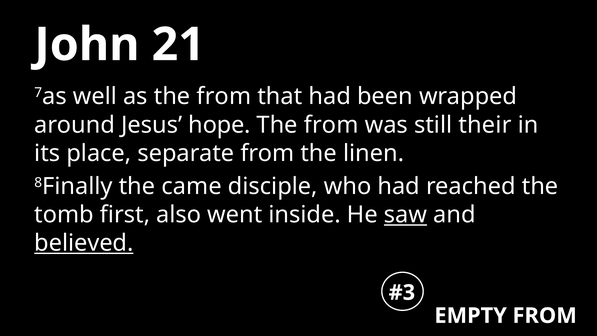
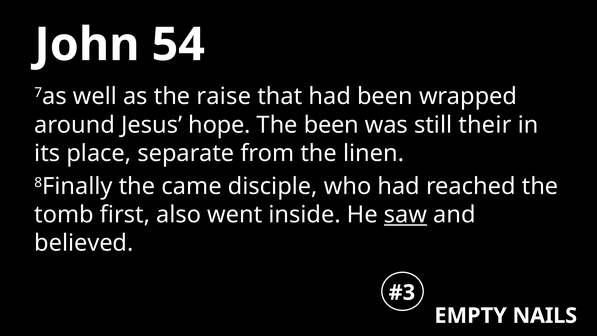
21: 21 -> 54 (178, 45)
as the from: from -> raise (224, 96)
from: from -> been (331, 125)
believed underline: present -> none (84, 243)
EMPTY FROM: FROM -> NAILS (545, 316)
